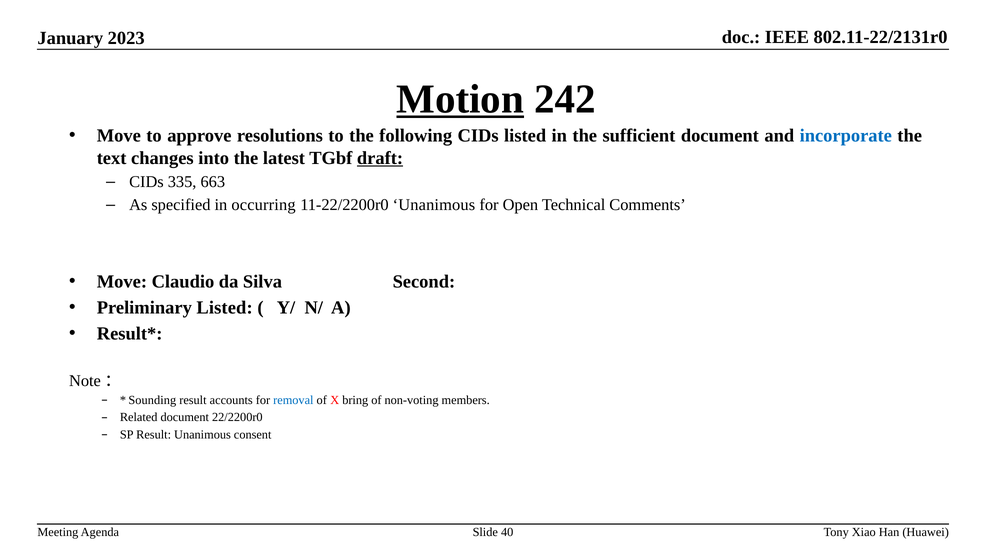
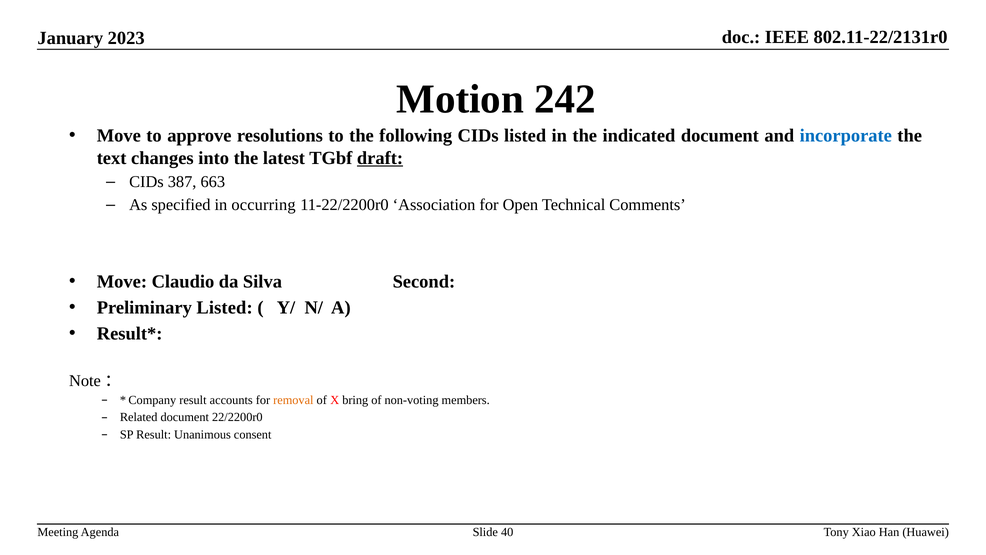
Motion underline: present -> none (460, 99)
sufficient: sufficient -> indicated (639, 136)
335: 335 -> 387 (182, 182)
11-22/2200r0 Unanimous: Unanimous -> Association (434, 205)
Sounding: Sounding -> Company (152, 400)
removal colour: blue -> orange (293, 400)
